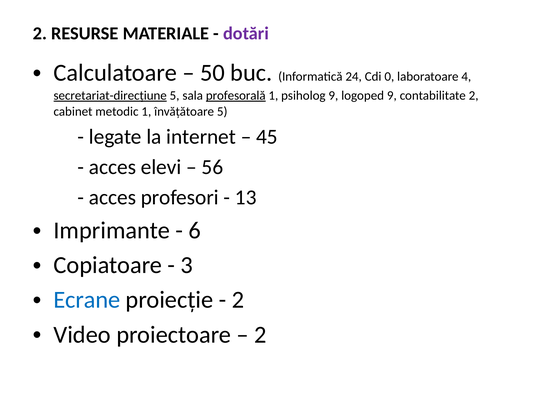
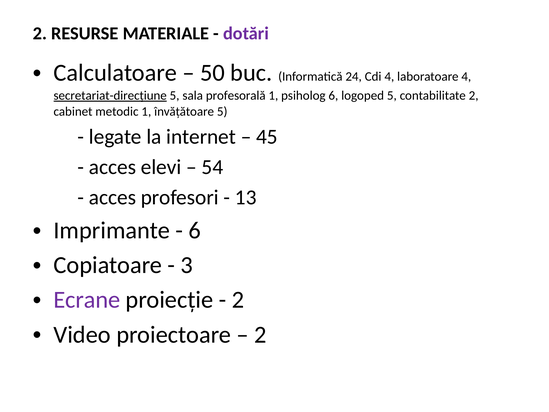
Cdi 0: 0 -> 4 (389, 77)
profesorală underline: present -> none (236, 96)
psiholog 9: 9 -> 6 (333, 96)
logoped 9: 9 -> 5 (392, 96)
56: 56 -> 54 (212, 167)
Ecrane colour: blue -> purple (87, 300)
